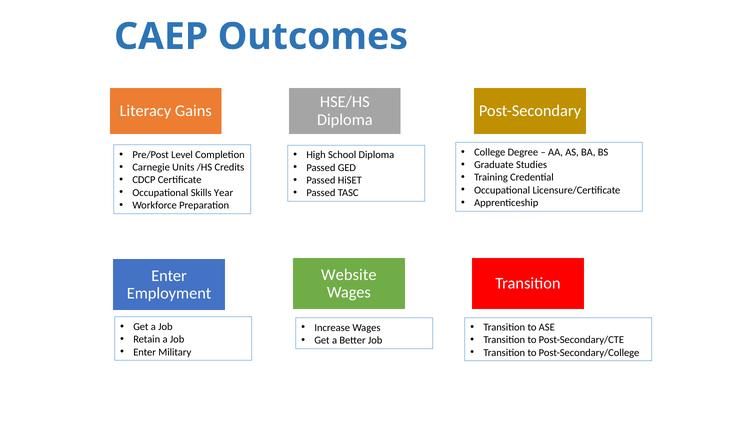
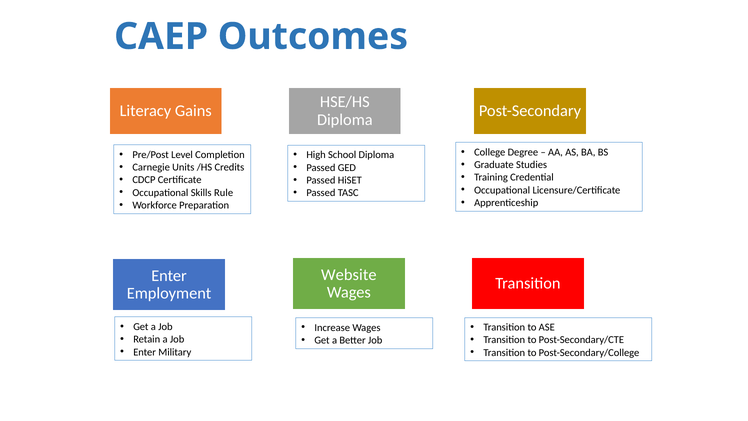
Year: Year -> Rule (224, 192)
